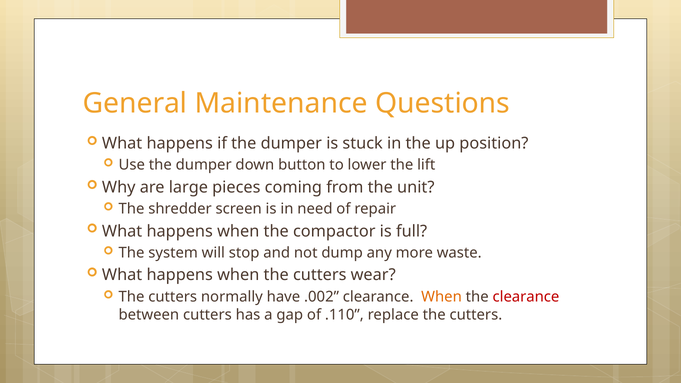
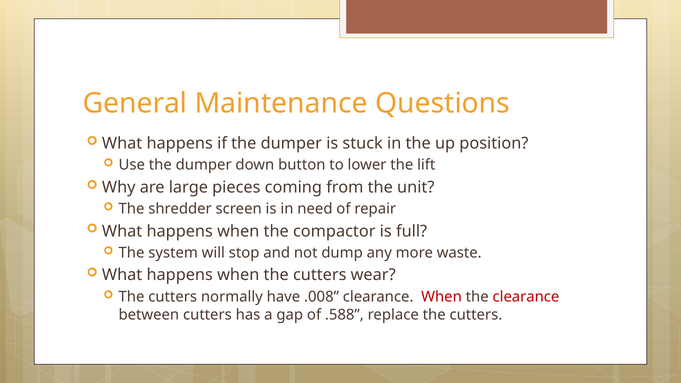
.002: .002 -> .008 (322, 297)
When colour: orange -> red (442, 297)
.110: .110 -> .588 (344, 315)
